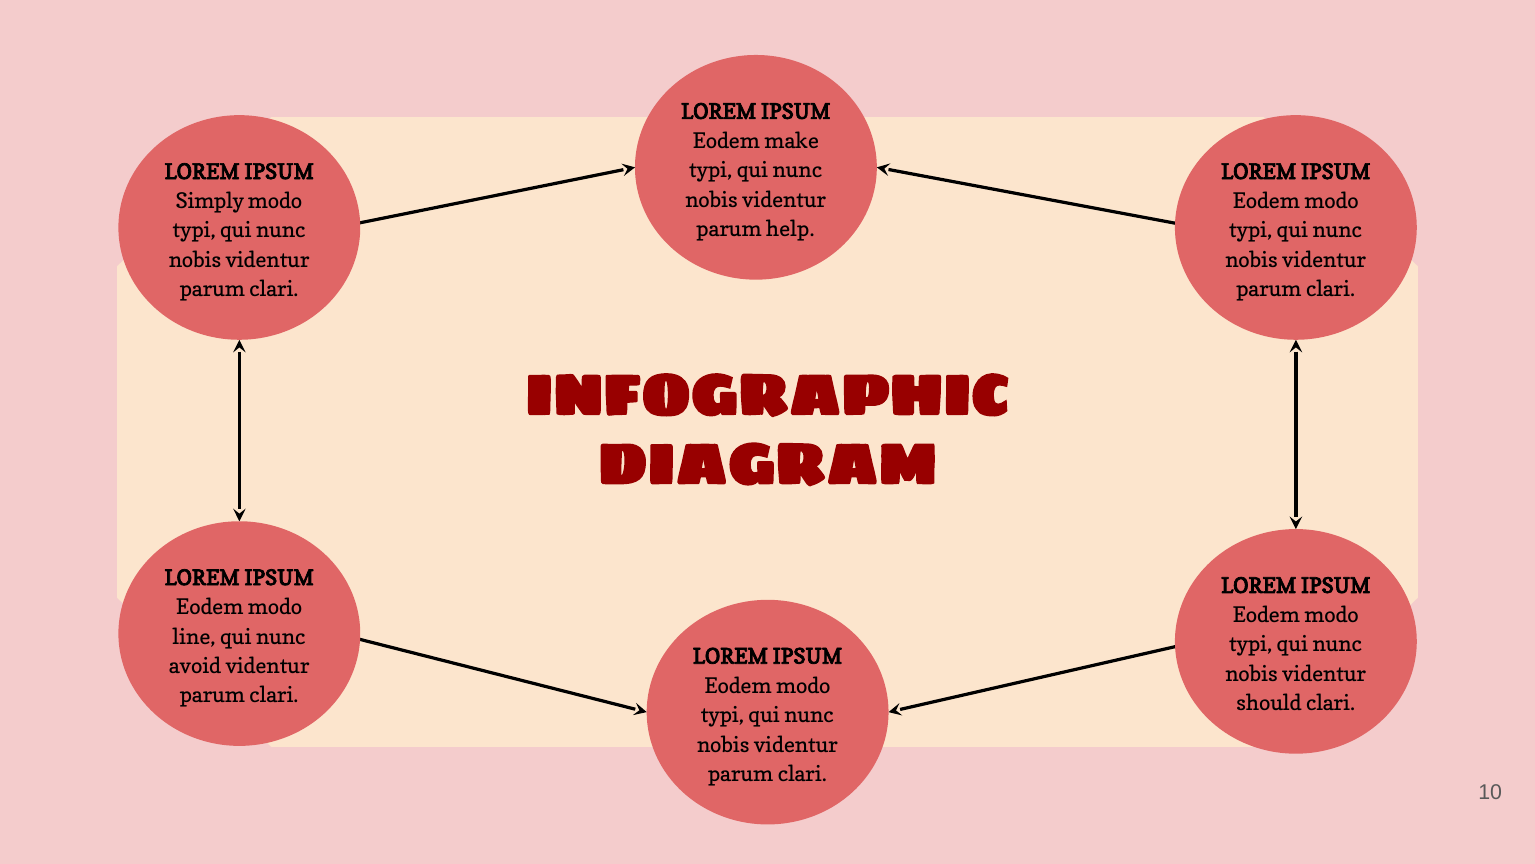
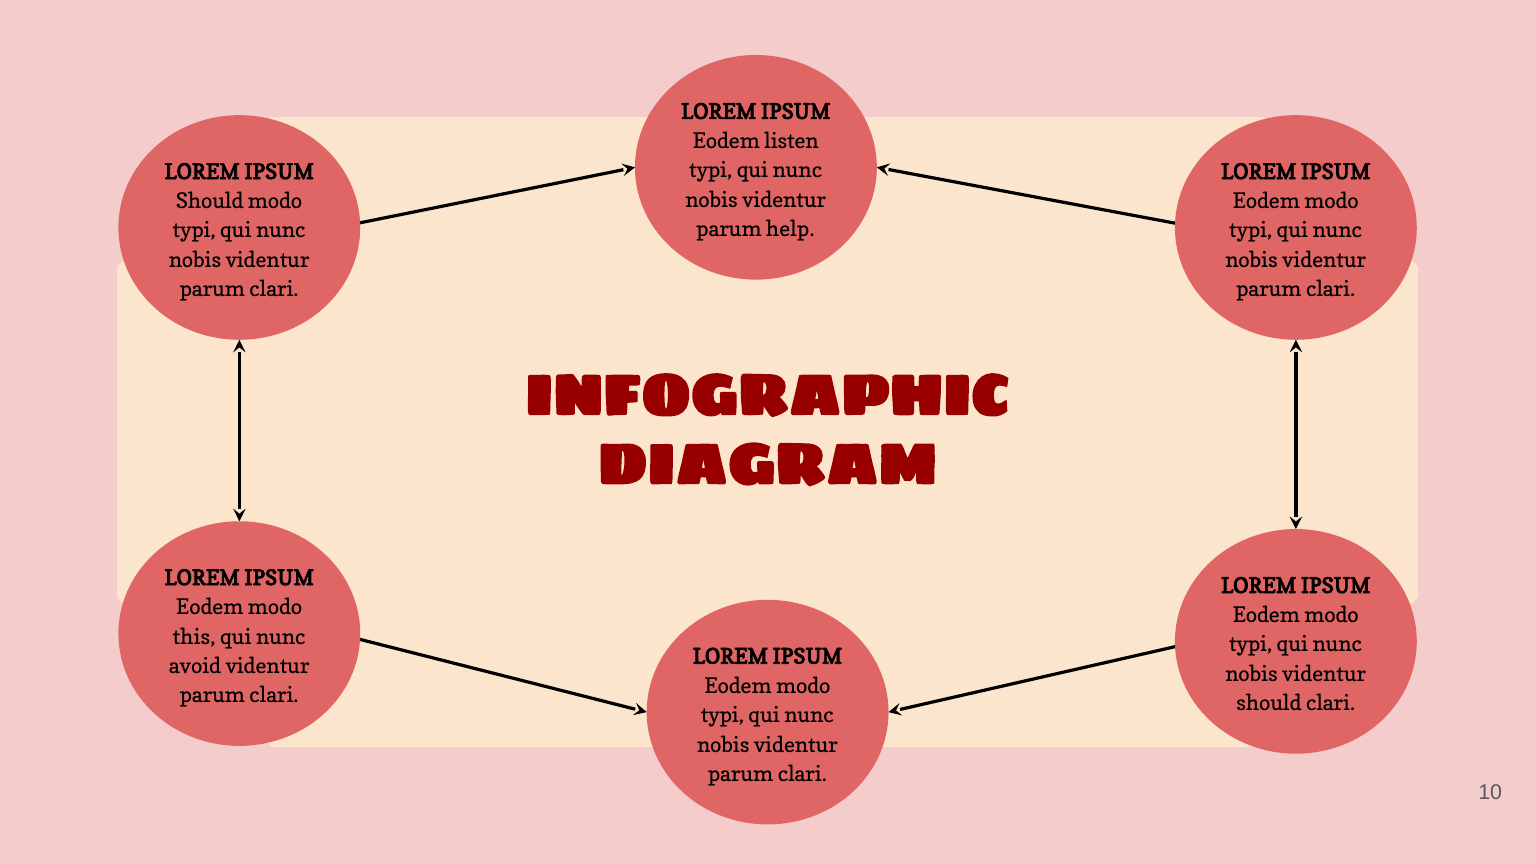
make: make -> listen (792, 141)
Simply: Simply -> Should (210, 201)
line: line -> this (194, 637)
